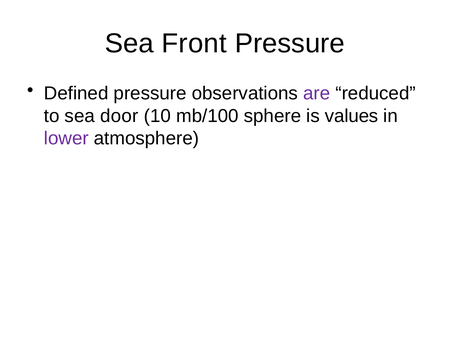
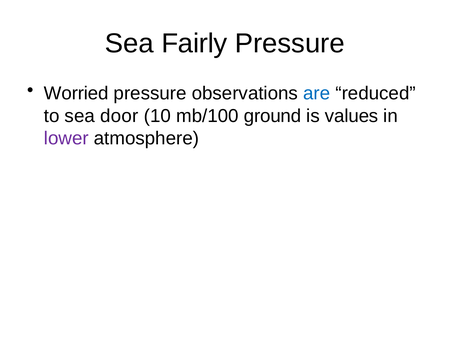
Front: Front -> Fairly (194, 44)
Defined: Defined -> Worried (76, 94)
are colour: purple -> blue (317, 94)
sphere: sphere -> ground (273, 116)
